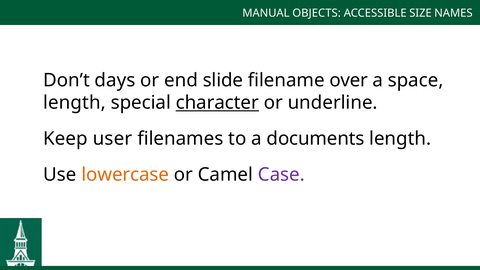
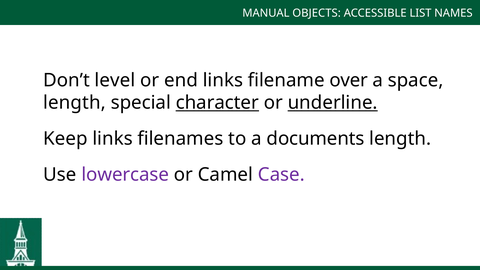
SIZE: SIZE -> LIST (420, 13)
days: days -> level (115, 80)
end slide: slide -> links (223, 80)
underline underline: none -> present (333, 103)
Keep user: user -> links (113, 139)
lowercase colour: orange -> purple (125, 175)
